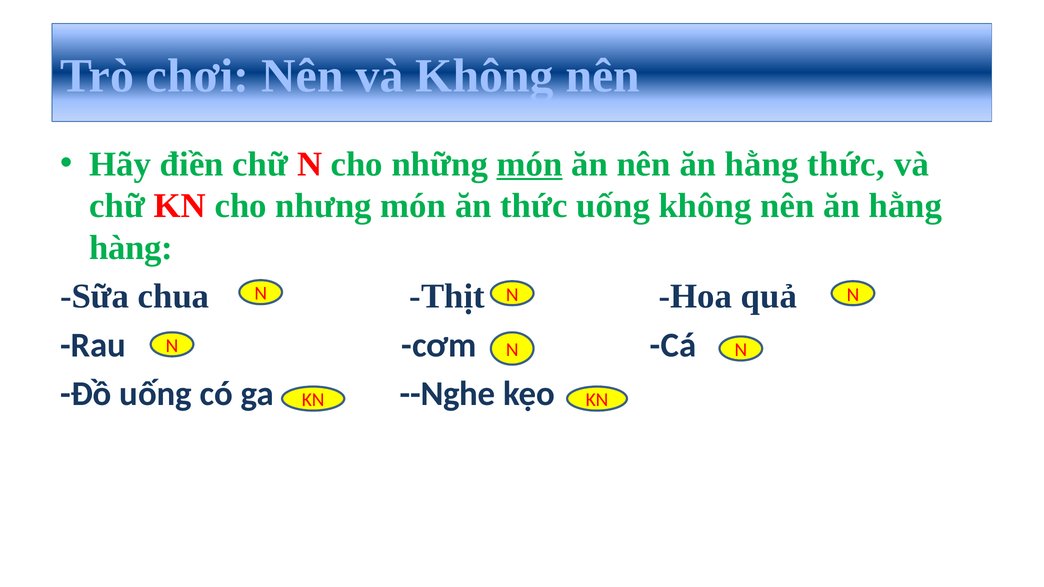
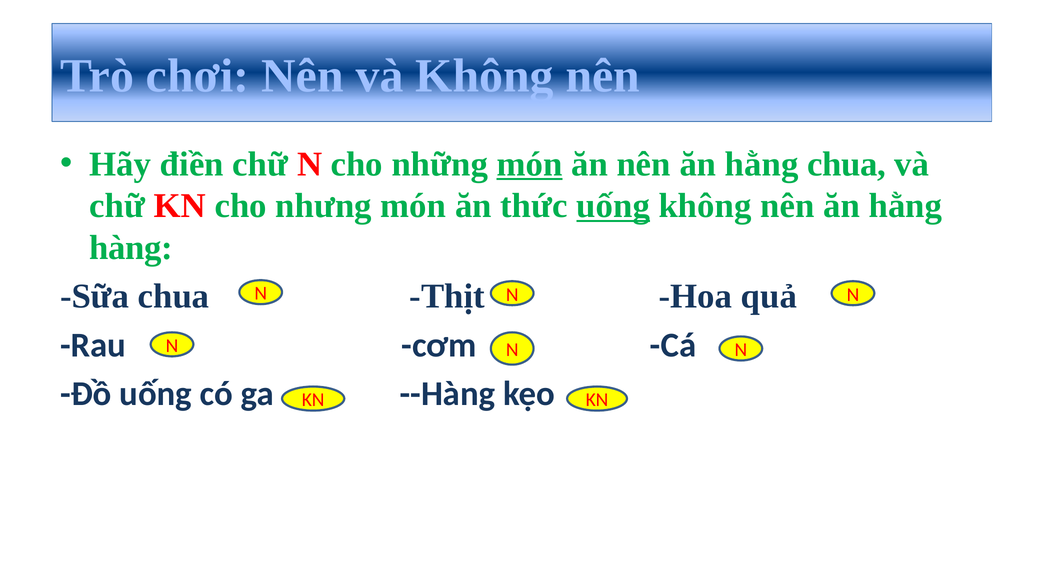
hằng thức: thức -> chua (847, 164)
uống underline: none -> present (613, 206)
--Nghe: --Nghe -> --Hàng (448, 394)
